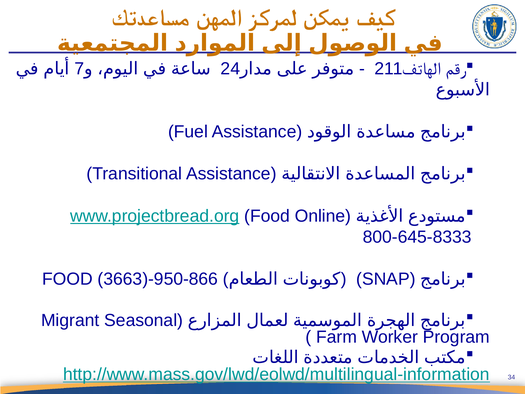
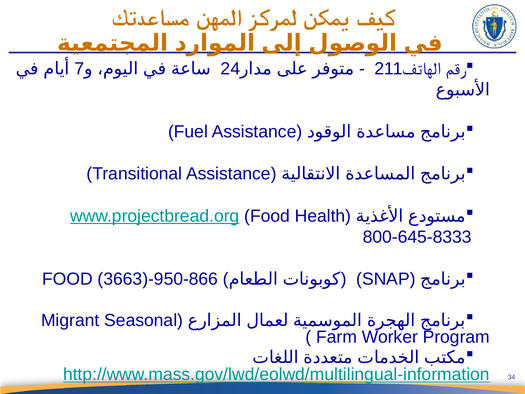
Online: Online -> Health (320, 216)
